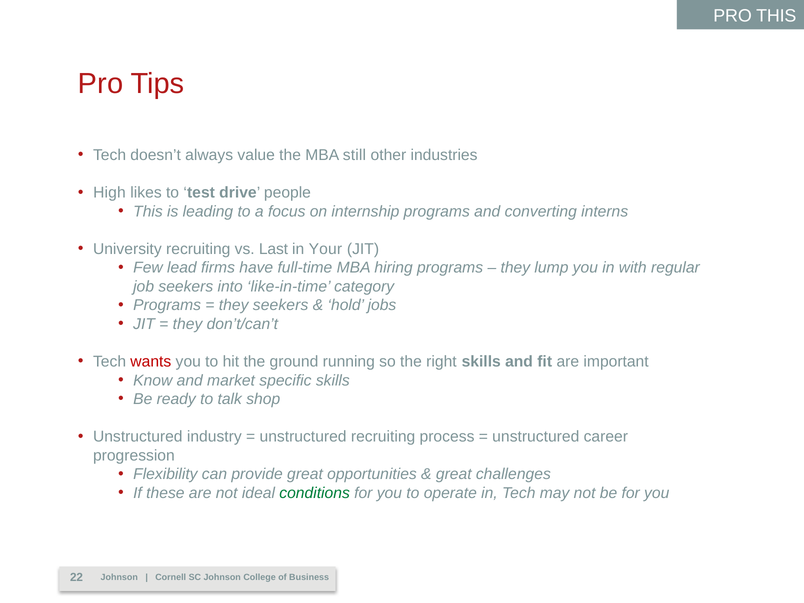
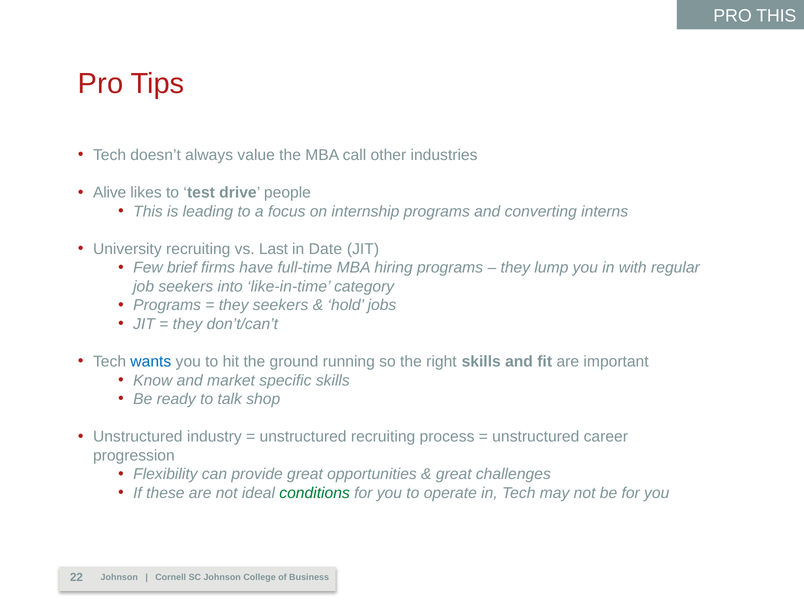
still: still -> call (354, 155)
High: High -> Alive (110, 193)
Your: Your -> Date (325, 249)
lead: lead -> brief (182, 268)
wants colour: red -> blue (151, 362)
